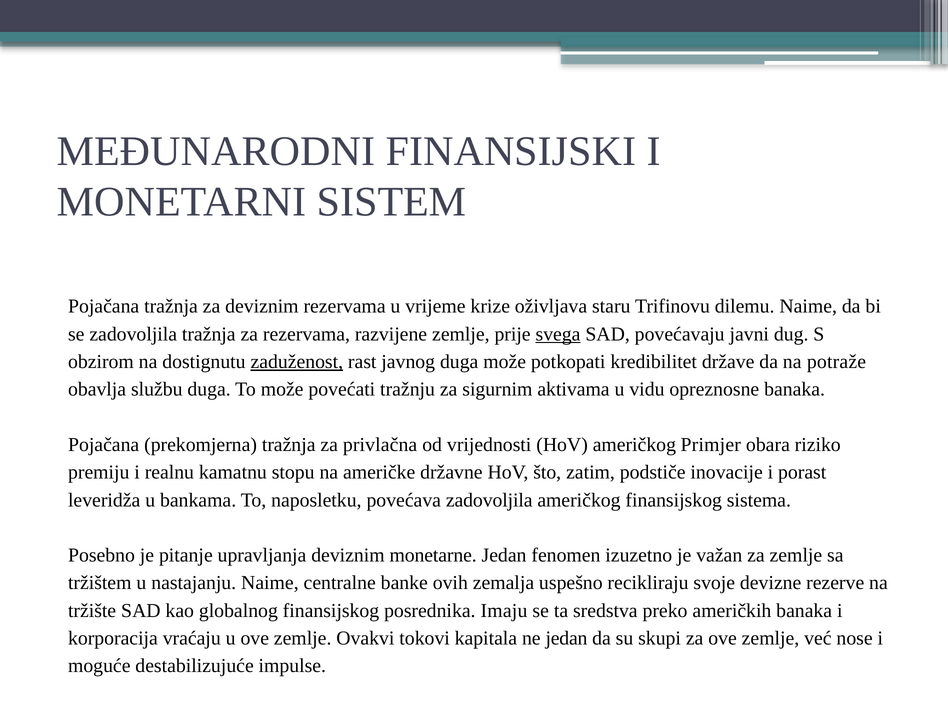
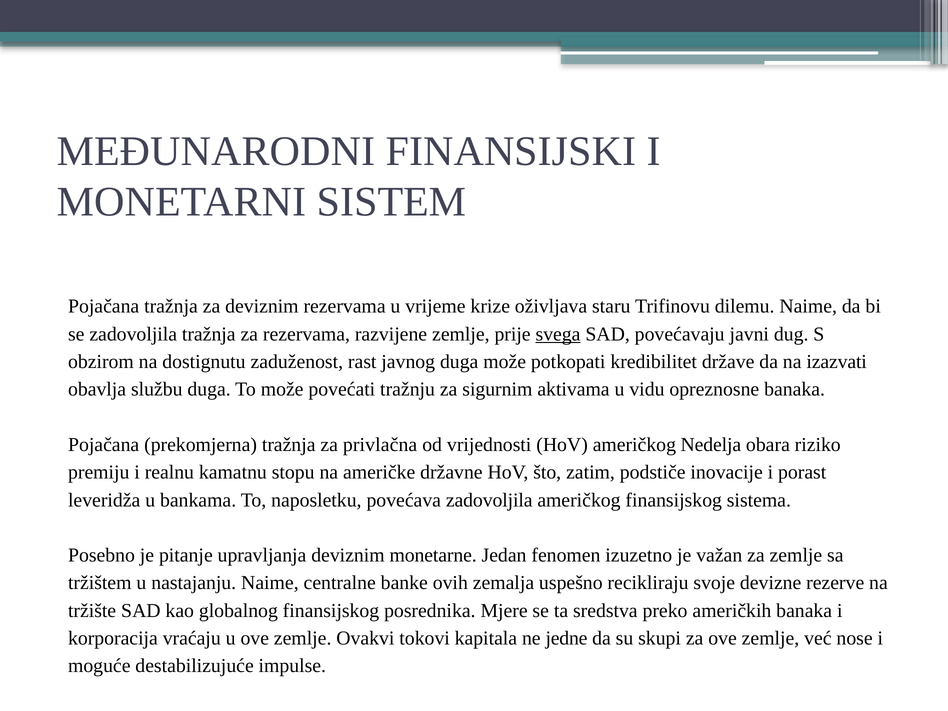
zaduženost underline: present -> none (297, 362)
potraže: potraže -> izazvati (837, 362)
Primjer: Primjer -> Nedelja (711, 445)
Imaju: Imaju -> Mjere (504, 611)
ne jedan: jedan -> jedne (566, 638)
